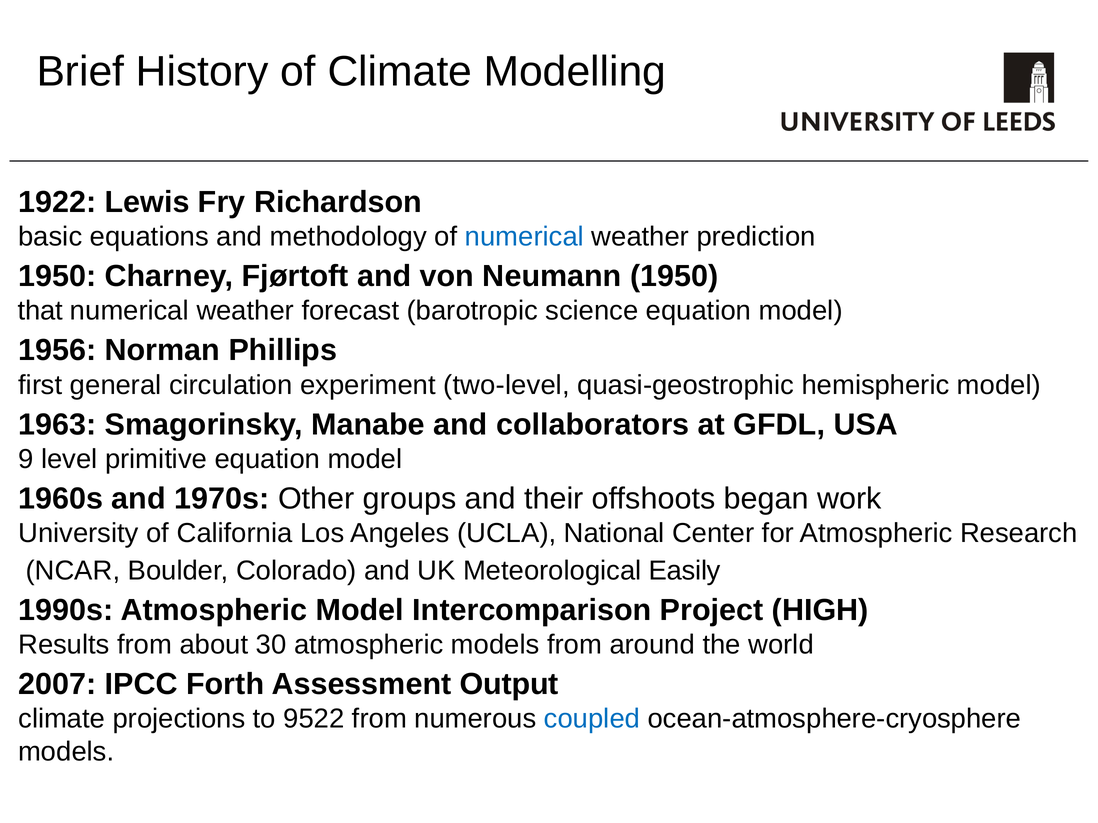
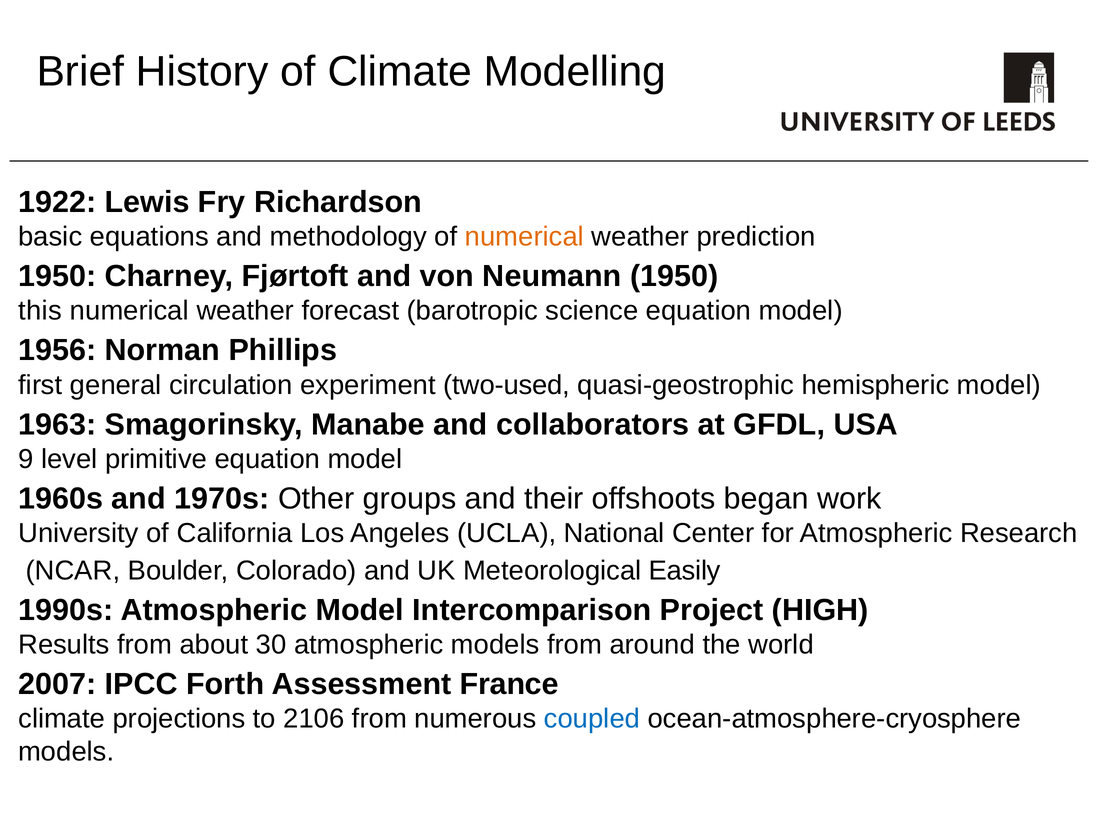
numerical colour: blue -> orange (524, 237)
that: that -> this (40, 311)
two-level: two-level -> two-used (507, 385)
Output: Output -> France (509, 685)
9522: 9522 -> 2106 (314, 719)
